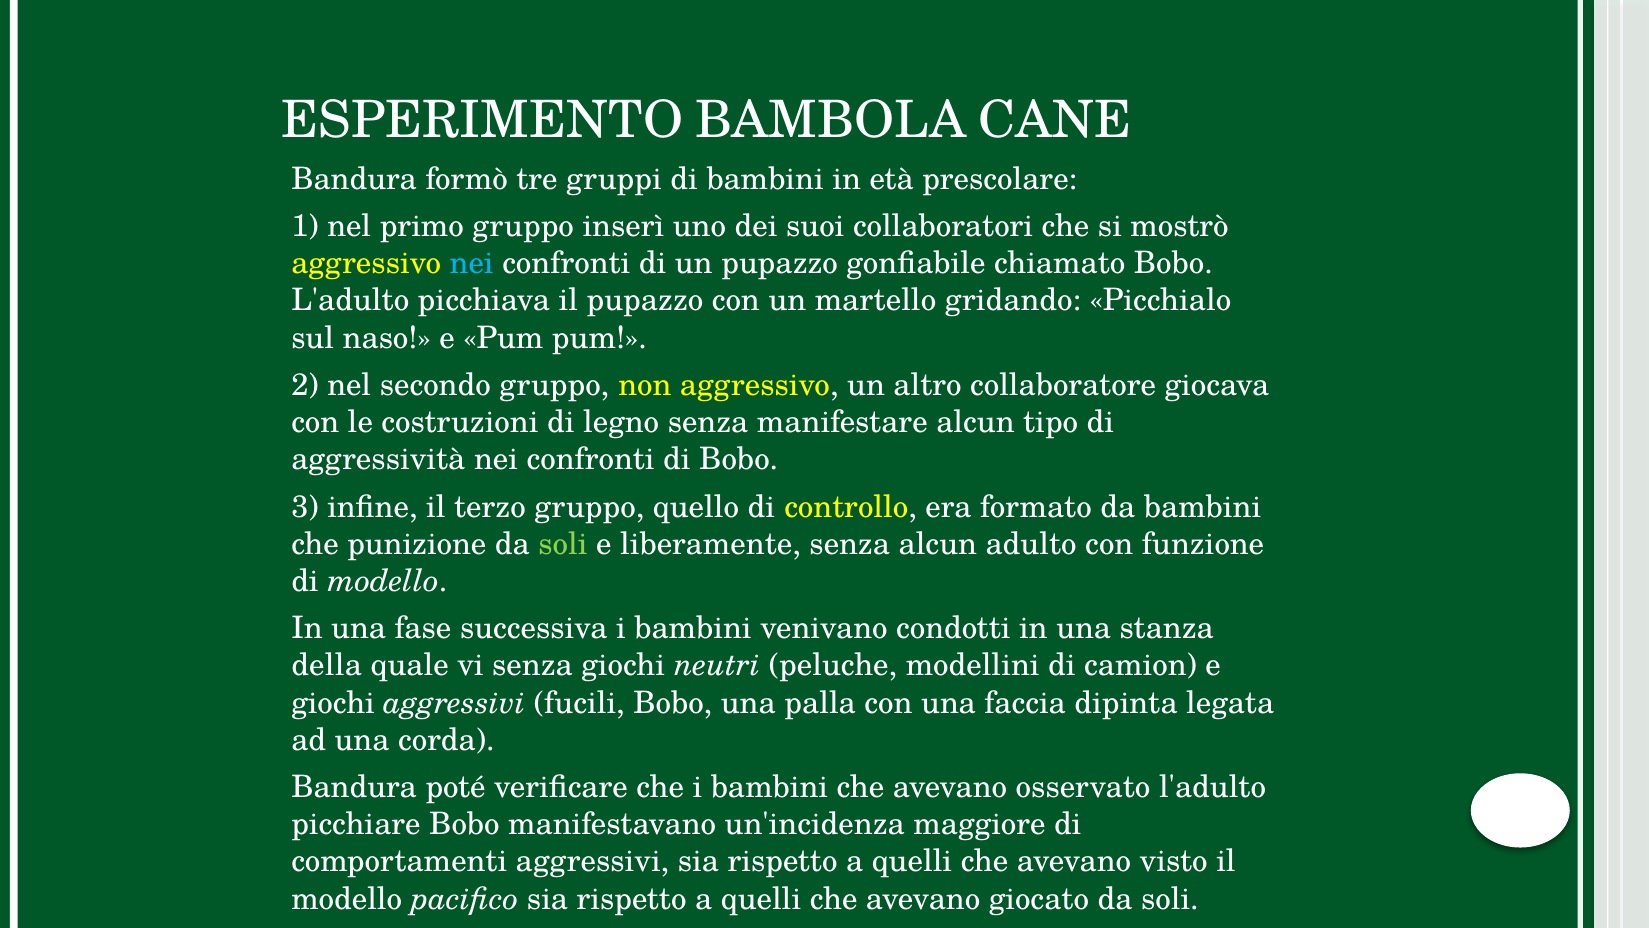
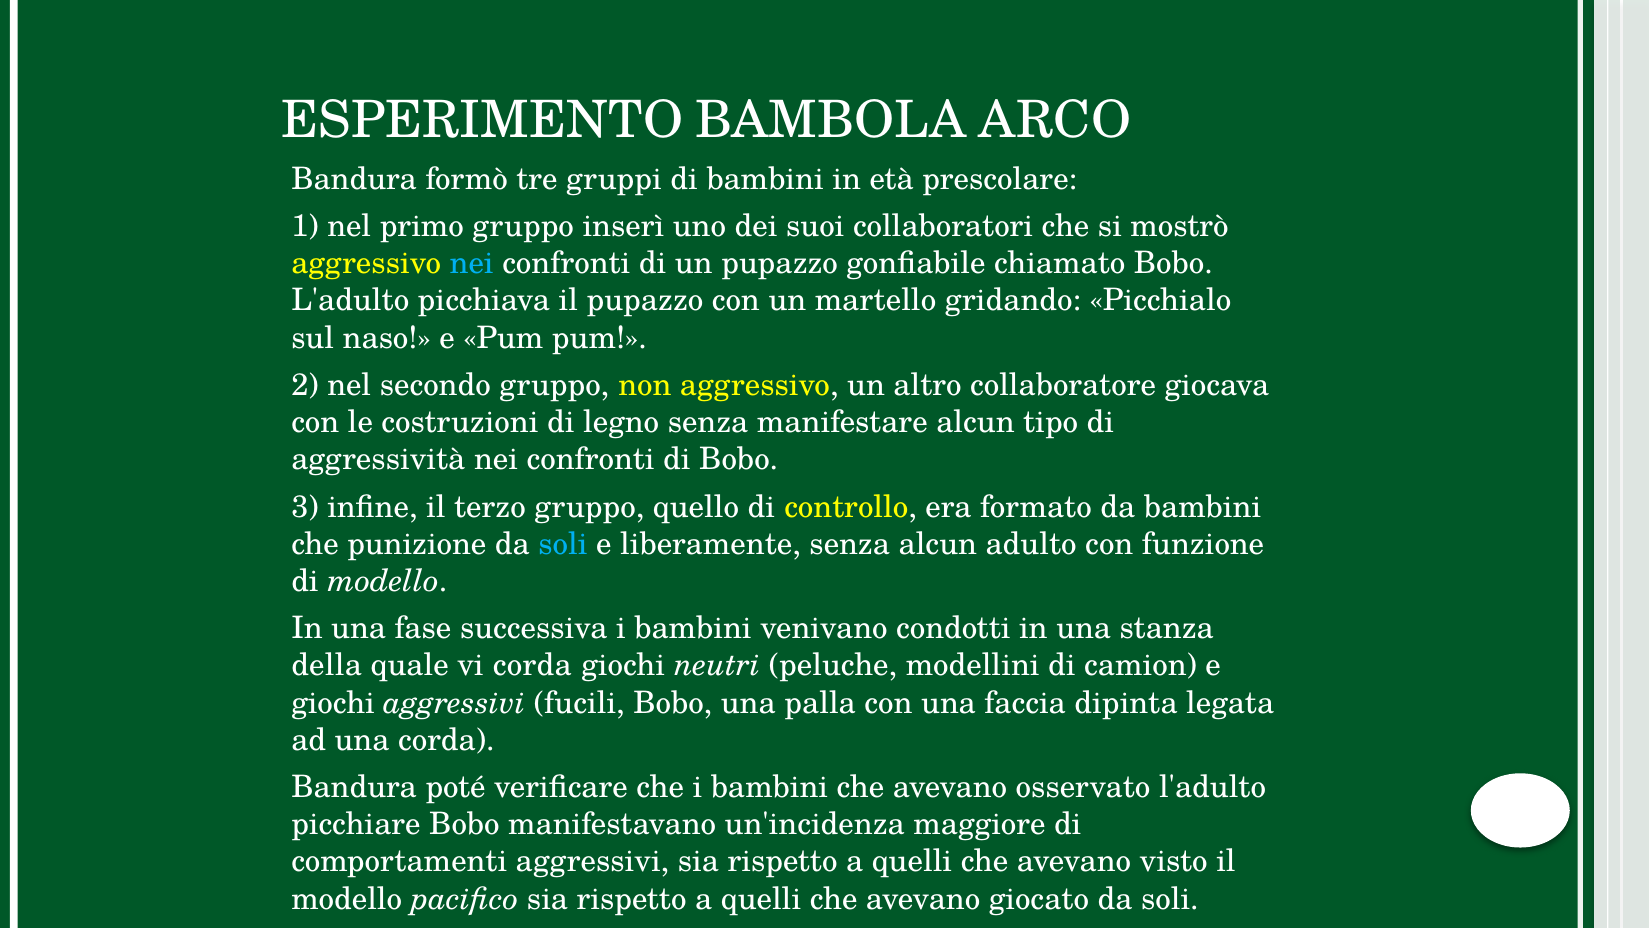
CANE: CANE -> ARCO (1055, 121)
soli colour: light green -> light blue (563, 544)
vi senza: senza -> corda (532, 665)
